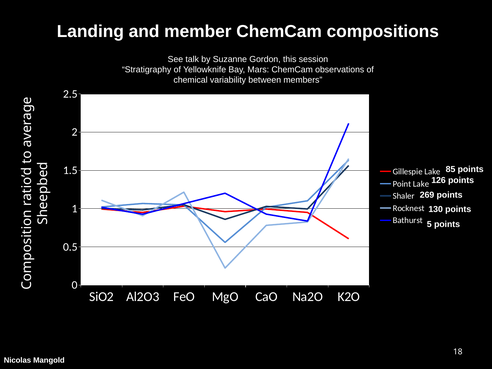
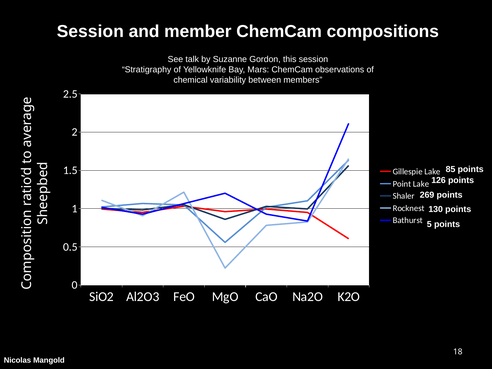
Landing: Landing -> Session (90, 31)
